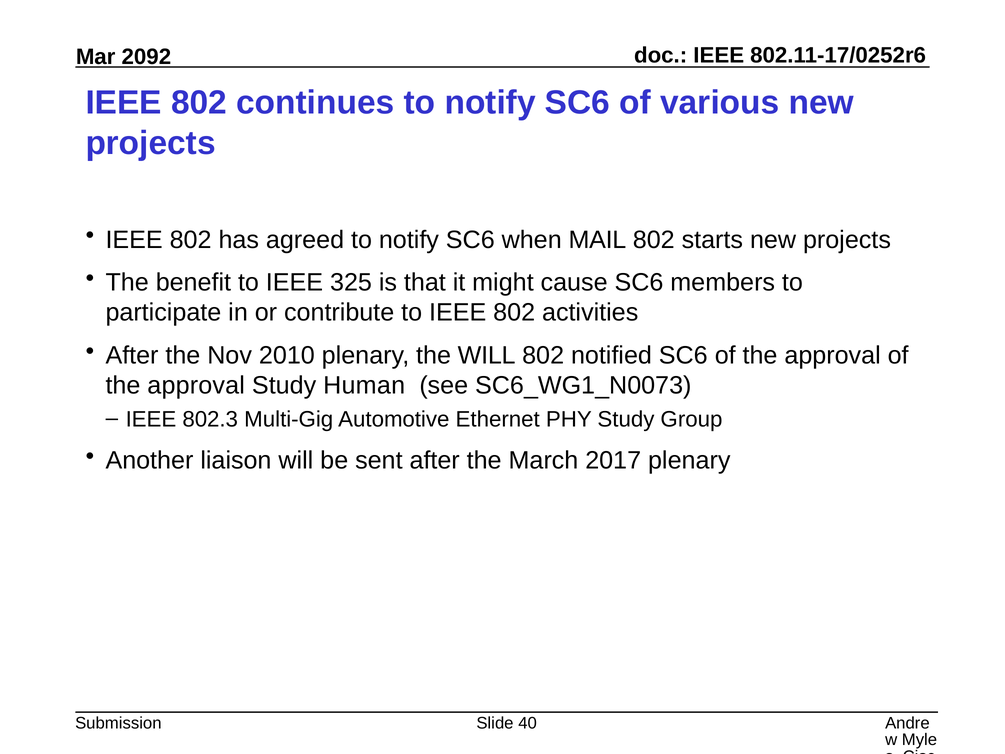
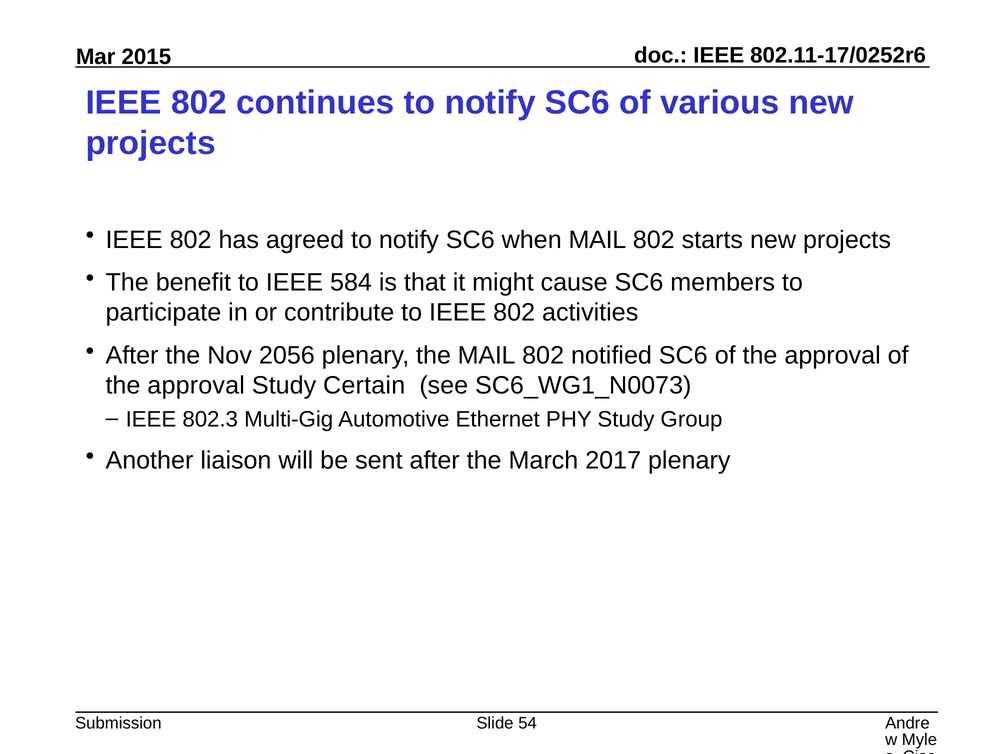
2092: 2092 -> 2015 (146, 57)
325: 325 -> 584 (351, 282)
2010: 2010 -> 2056 (287, 355)
the WILL: WILL -> MAIL (487, 355)
Human: Human -> Certain (364, 385)
40: 40 -> 54 (528, 723)
